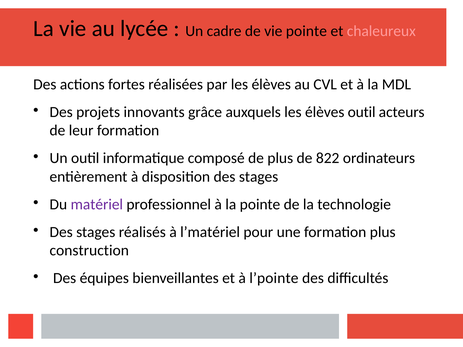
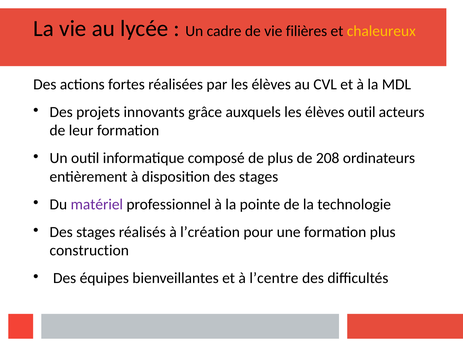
vie pointe: pointe -> filières (307, 31)
chaleureux colour: pink -> yellow (381, 31)
822: 822 -> 208 (328, 158)
l’matériel: l’matériel -> l’création (210, 232)
l’pointe: l’pointe -> l’centre (274, 278)
